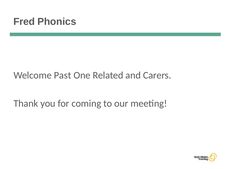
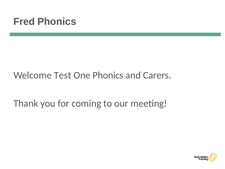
Past: Past -> Test (63, 75)
One Related: Related -> Phonics (108, 75)
